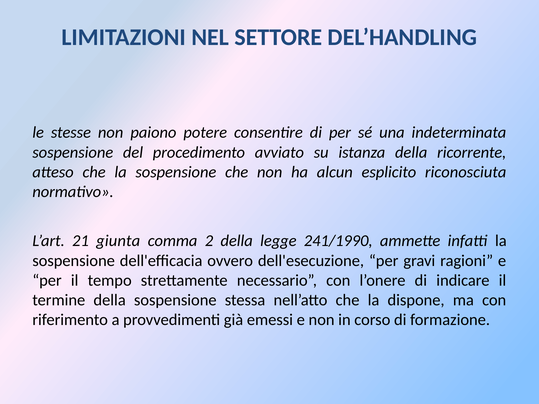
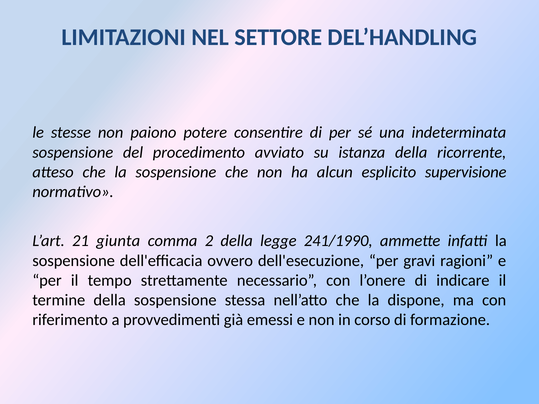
riconosciuta: riconosciuta -> supervisione (466, 172)
